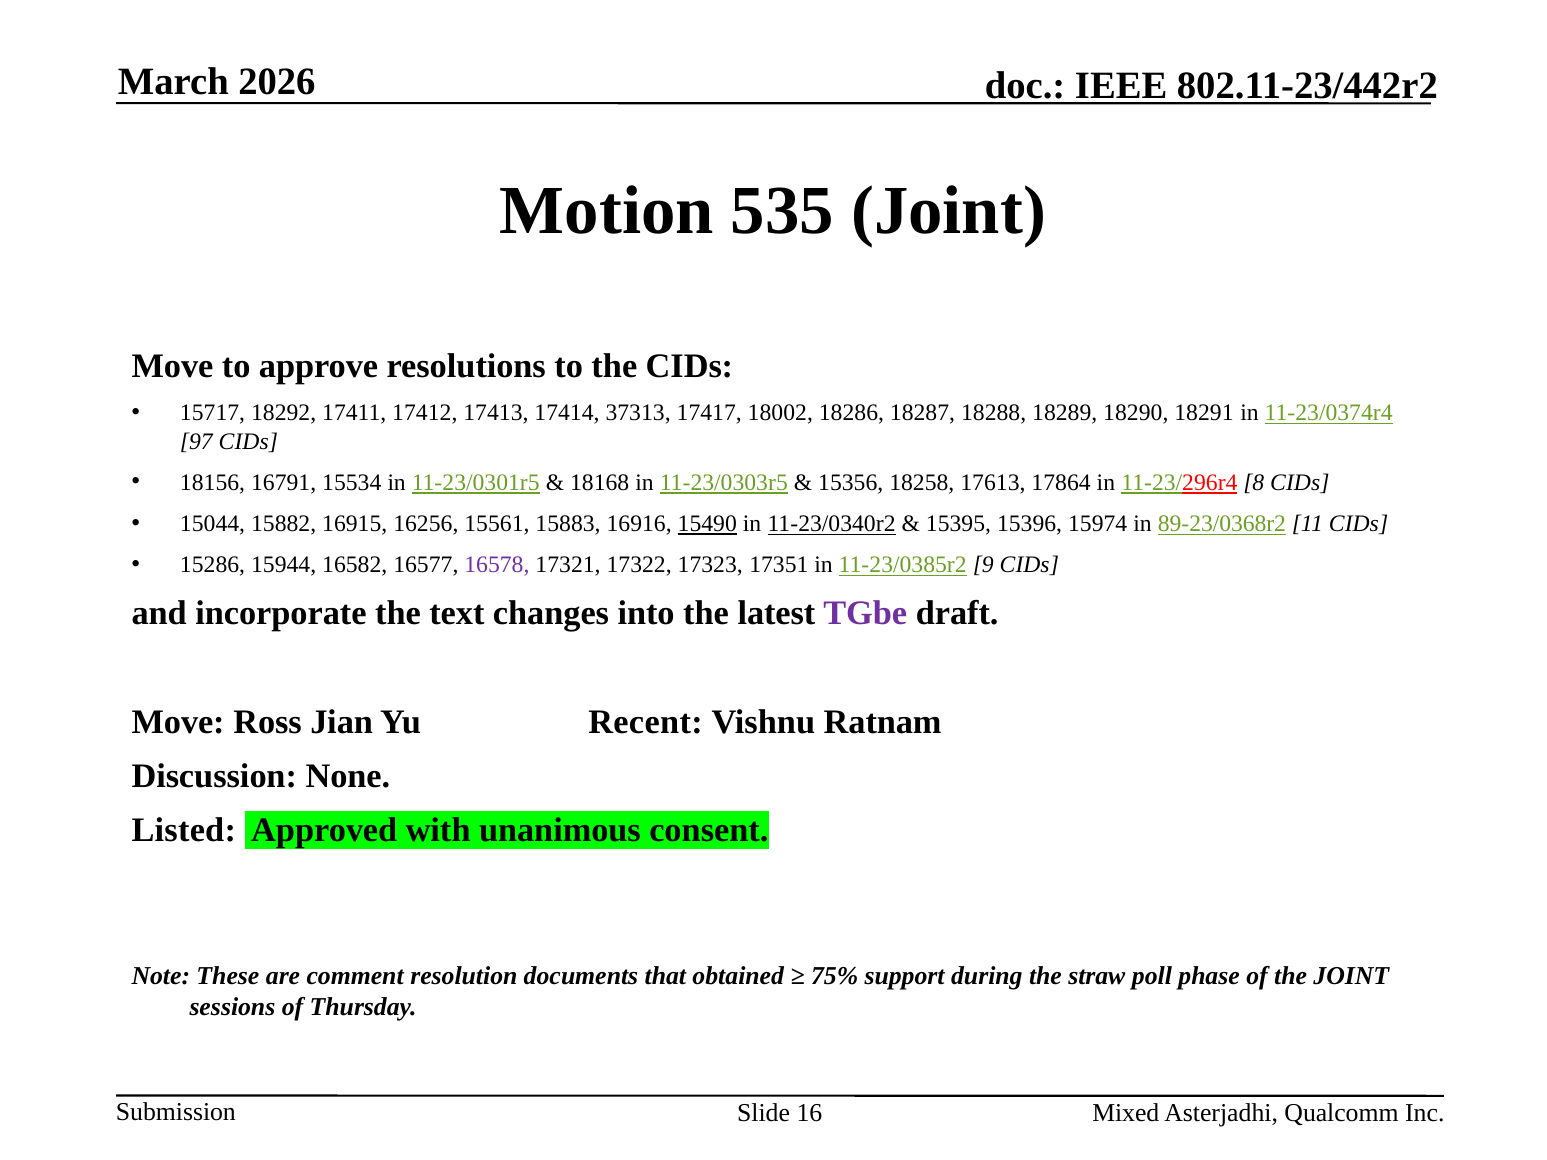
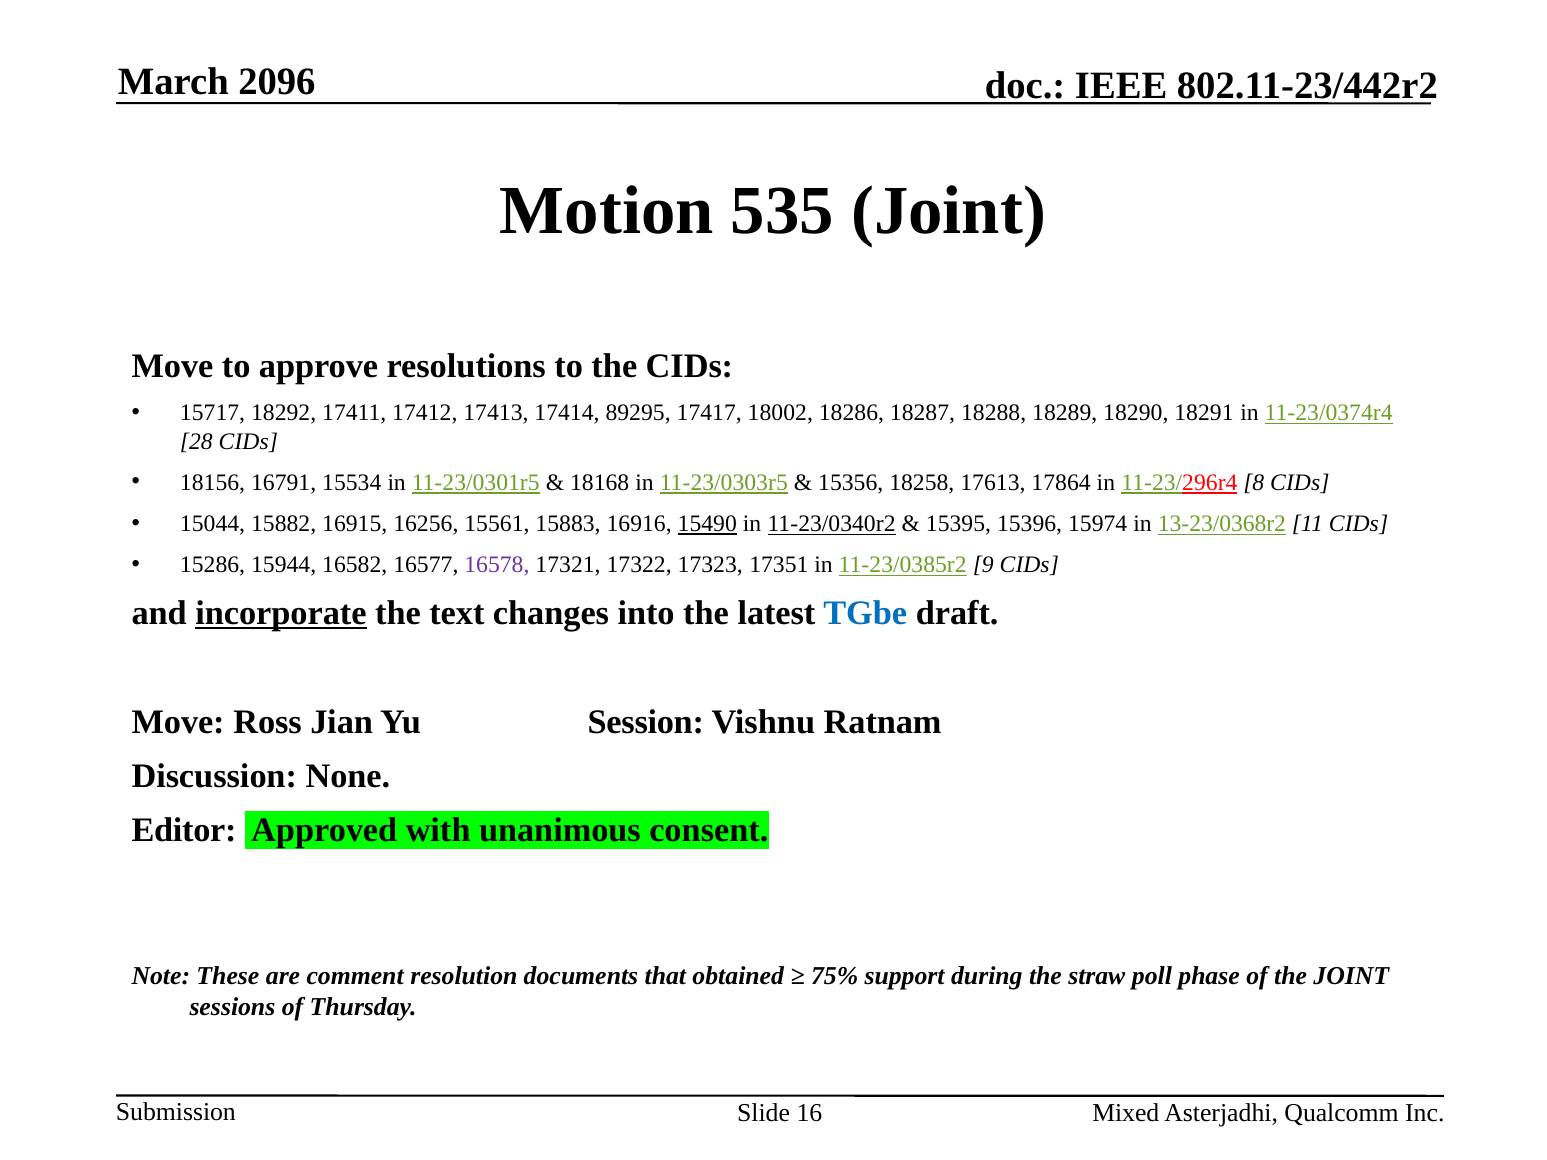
2026: 2026 -> 2096 (277, 82)
37313: 37313 -> 89295 (638, 413)
97: 97 -> 28 (196, 441)
89-23/0368r2: 89-23/0368r2 -> 13-23/0368r2 (1222, 524)
incorporate underline: none -> present (281, 614)
TGbe colour: purple -> blue (865, 614)
Recent: Recent -> Session (646, 722)
Listed: Listed -> Editor (184, 830)
